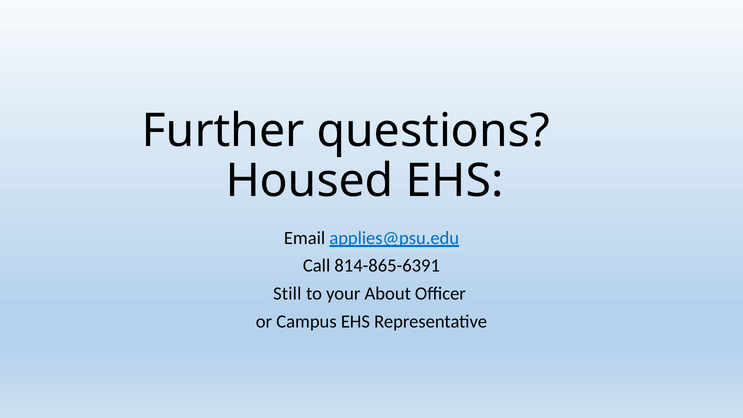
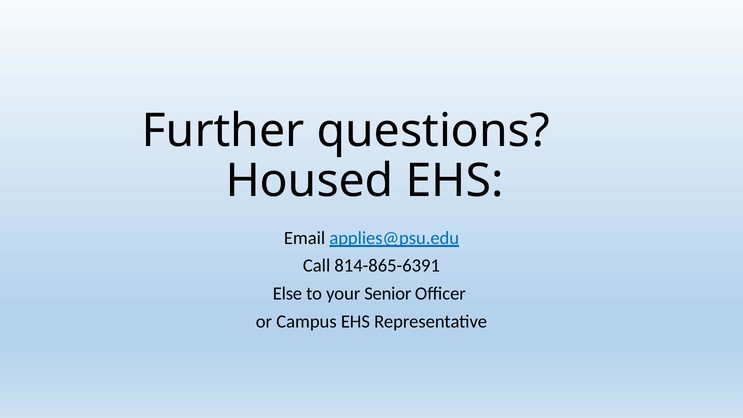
Still: Still -> Else (287, 294)
About: About -> Senior (388, 294)
